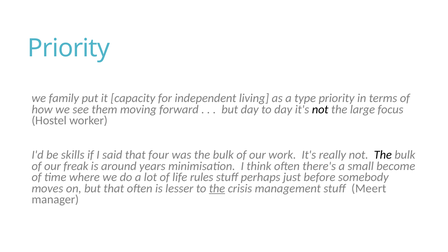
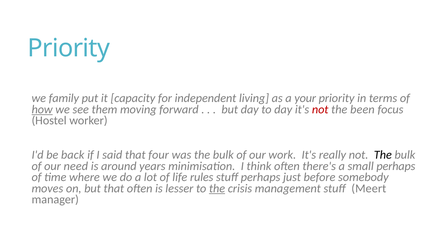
type: type -> your (305, 98)
how underline: none -> present (42, 109)
not colour: black -> red (320, 109)
large: large -> been (362, 109)
skills: skills -> back (73, 155)
freak: freak -> need (76, 166)
small become: become -> perhaps (396, 166)
